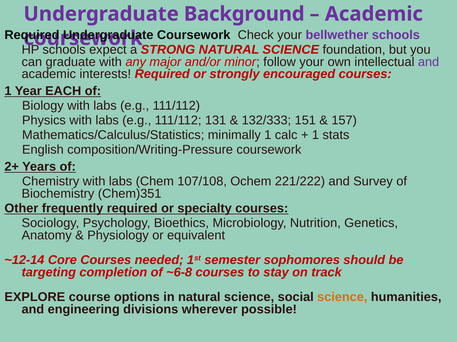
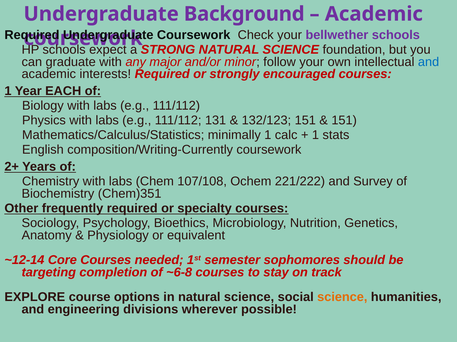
and colour: purple -> blue (429, 62)
132/333: 132/333 -> 132/123 (266, 121)
157: 157 -> 151 (344, 121)
composition/Writing-Pressure: composition/Writing-Pressure -> composition/Writing-Currently (150, 150)
